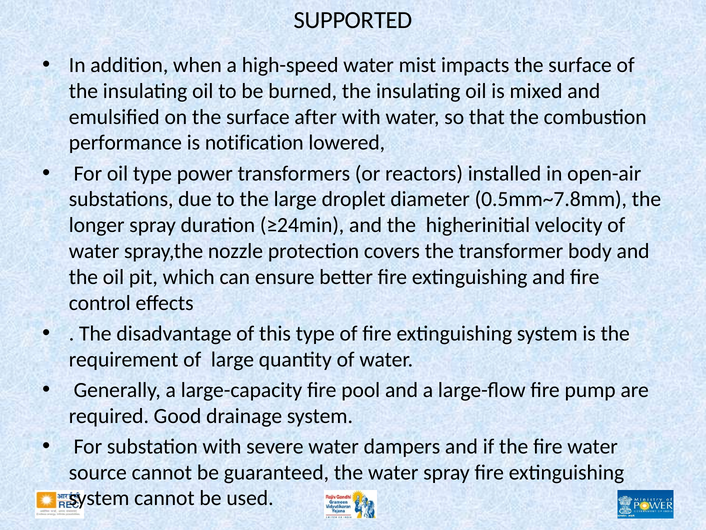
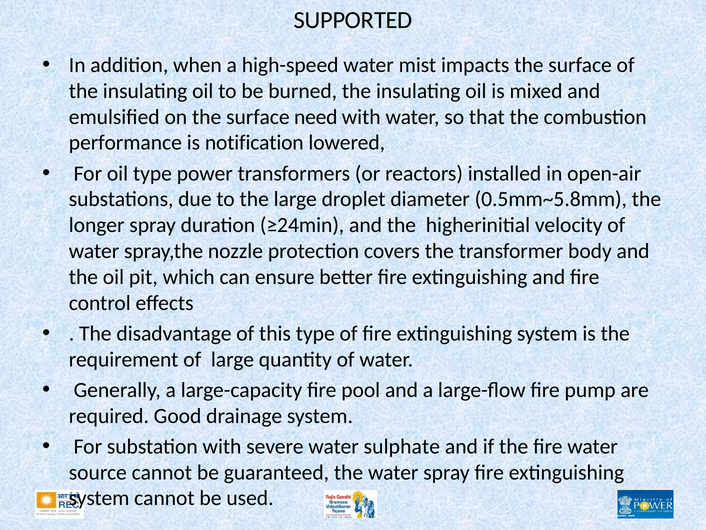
after: after -> need (316, 117)
0.5mm~7.8mm: 0.5mm~7.8mm -> 0.5mm~5.8mm (551, 199)
dampers: dampers -> sulphate (402, 446)
